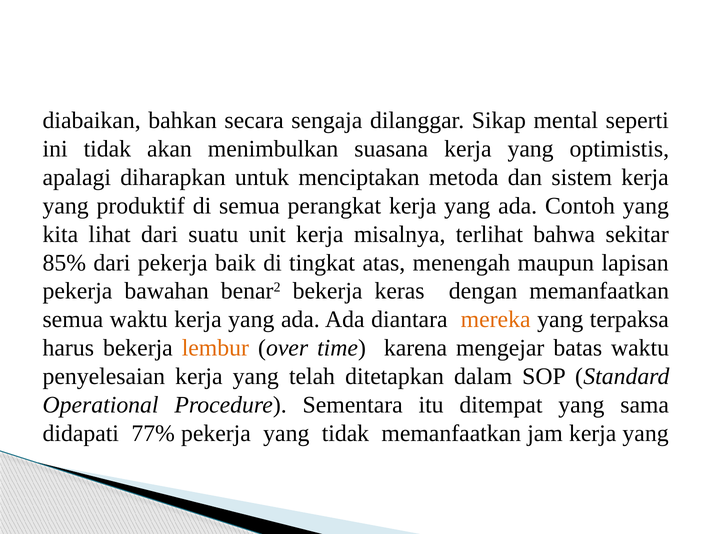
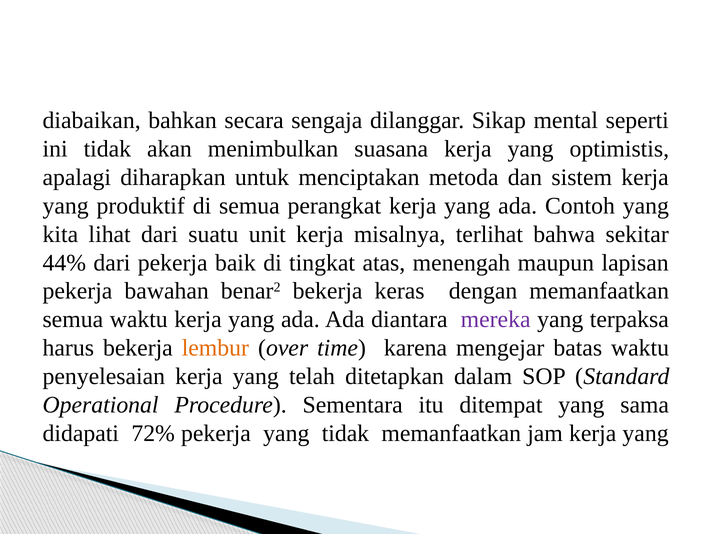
85%: 85% -> 44% (64, 263)
mereka colour: orange -> purple (496, 320)
77%: 77% -> 72% (153, 434)
